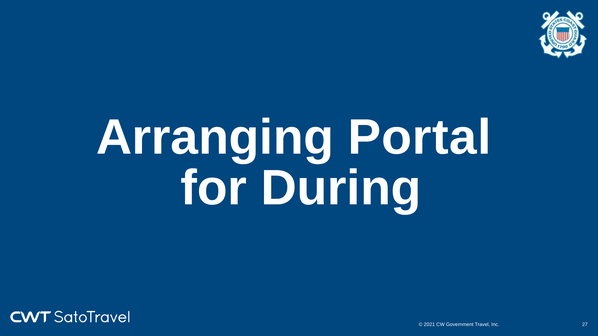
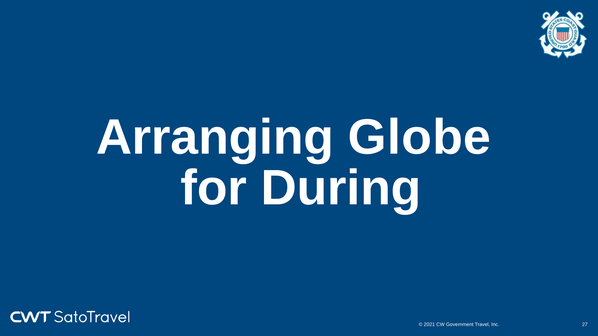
Portal: Portal -> Globe (419, 137)
